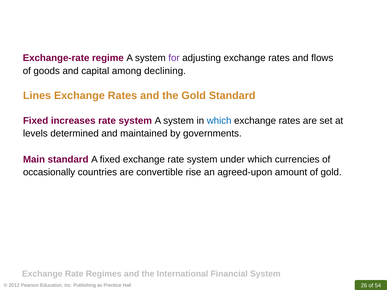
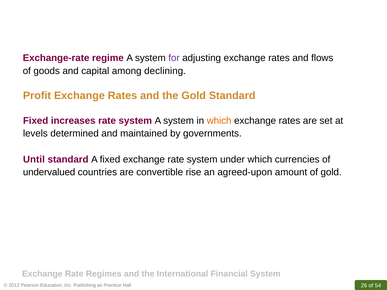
Lines: Lines -> Profit (37, 96)
which colour: blue -> orange (219, 121)
Main: Main -> Until (34, 159)
occasionally: occasionally -> undervalued (49, 172)
